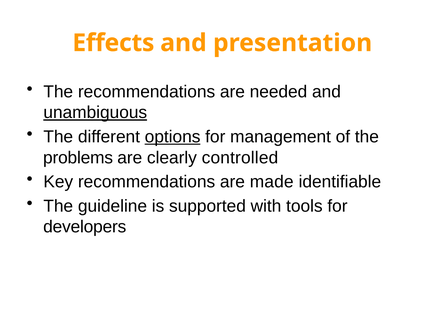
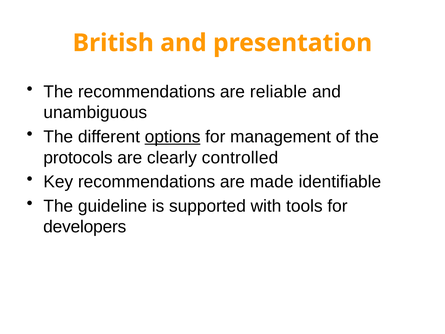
Effects: Effects -> British (113, 43)
needed: needed -> reliable (278, 92)
unambiguous underline: present -> none (95, 112)
problems: problems -> protocols (78, 158)
